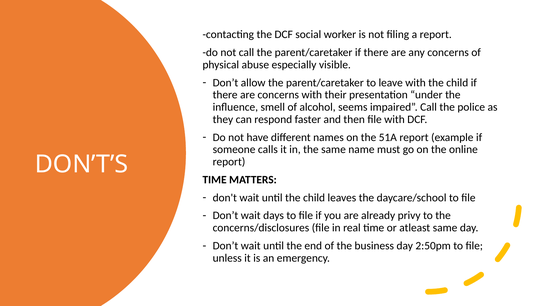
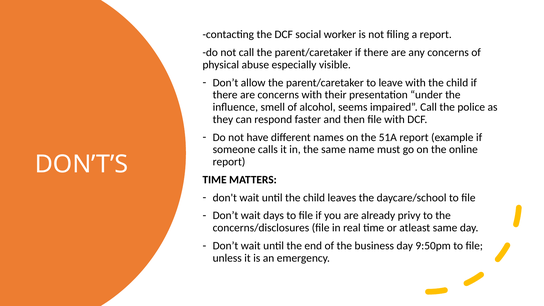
2:50pm: 2:50pm -> 9:50pm (433, 246)
